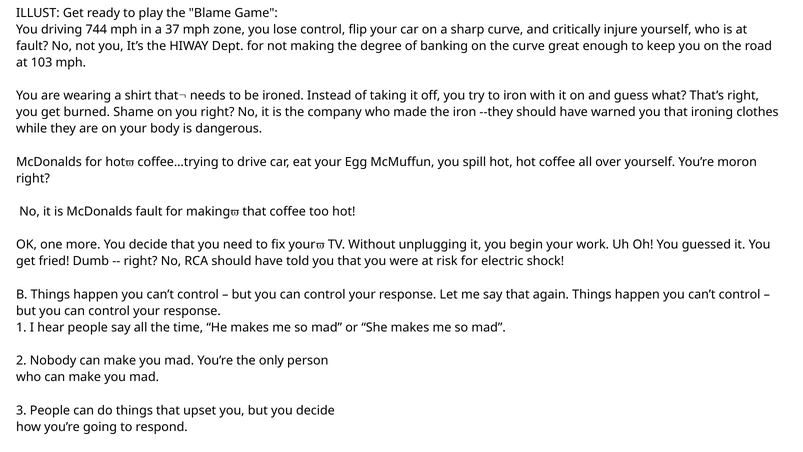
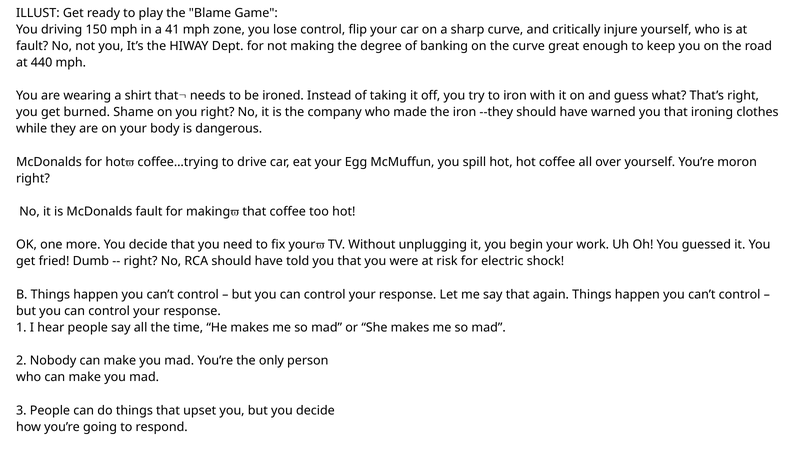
744: 744 -> 150 (96, 29)
37: 37 -> 41 (172, 29)
103: 103 -> 440 (42, 63)
